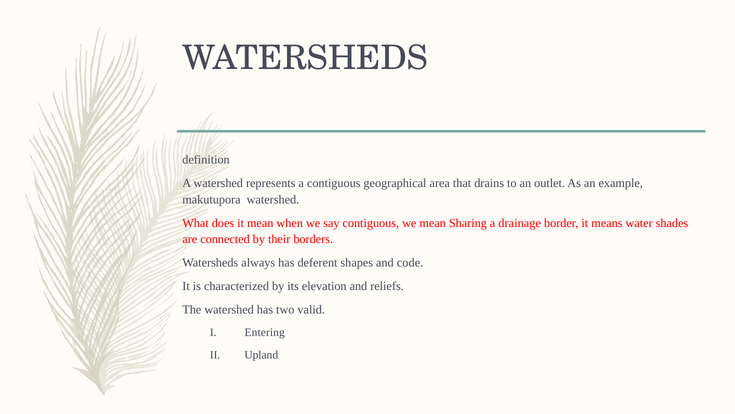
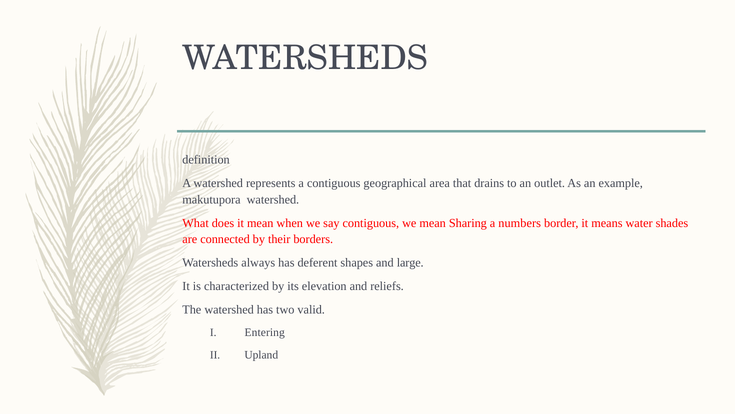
drainage: drainage -> numbers (520, 223)
code: code -> large (410, 262)
